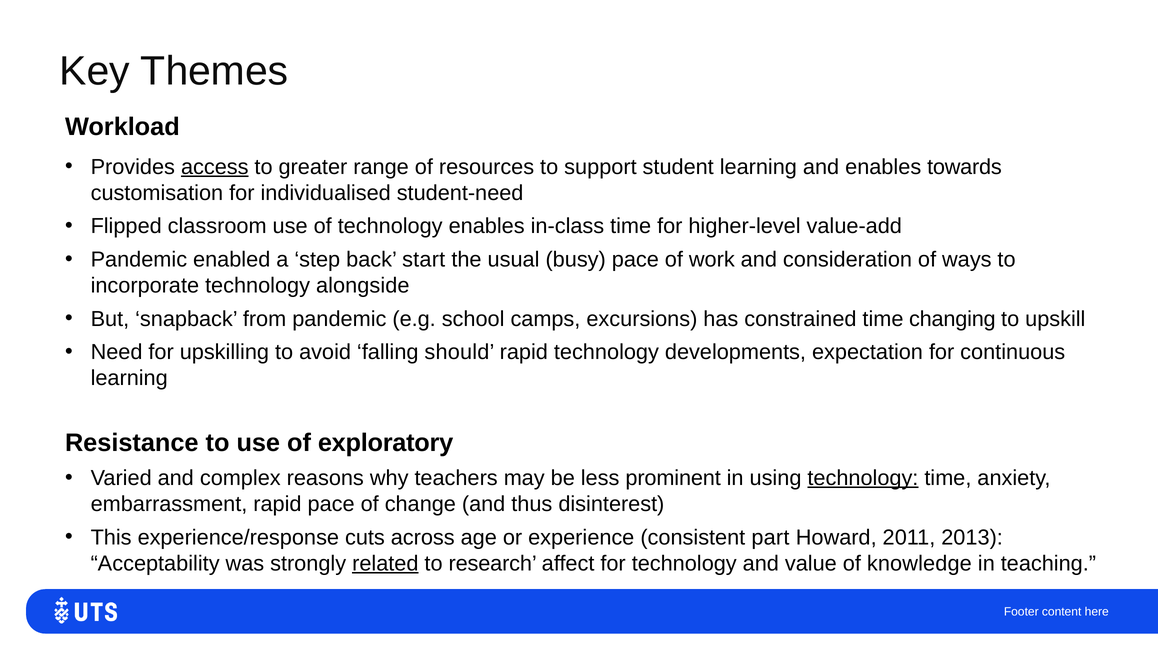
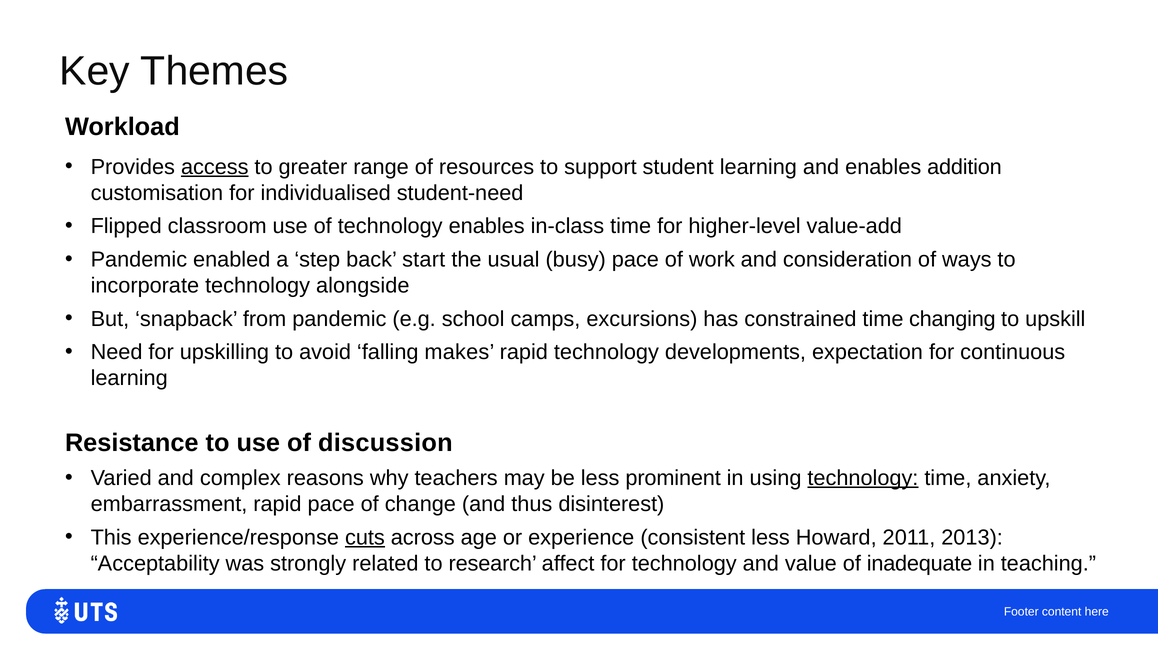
towards: towards -> addition (964, 167)
should: should -> makes (459, 352)
exploratory: exploratory -> discussion (385, 443)
cuts underline: none -> present (365, 538)
consistent part: part -> less (771, 538)
related underline: present -> none (385, 564)
knowledge: knowledge -> inadequate (920, 564)
